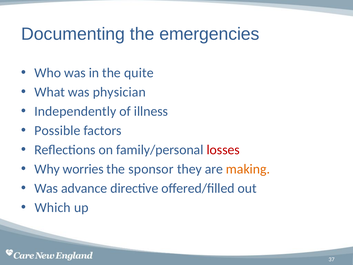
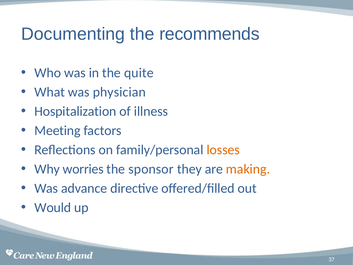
emergencies: emergencies -> recommends (209, 34)
Independently: Independently -> Hospitalization (75, 111)
Possible: Possible -> Meeting (57, 130)
losses colour: red -> orange (223, 150)
Which: Which -> Would (53, 207)
